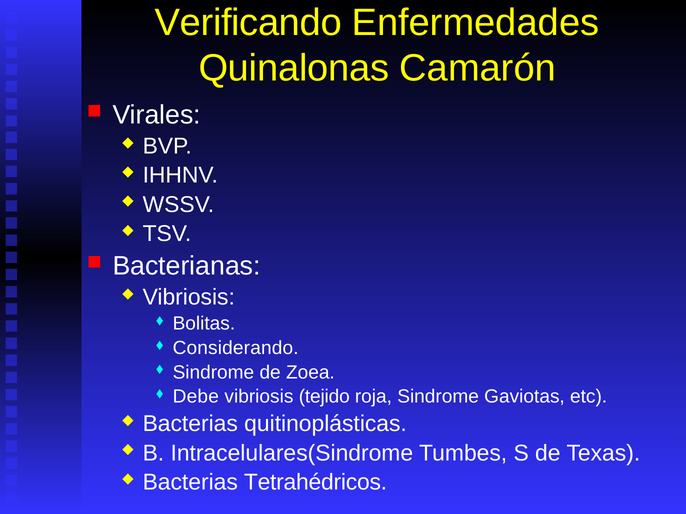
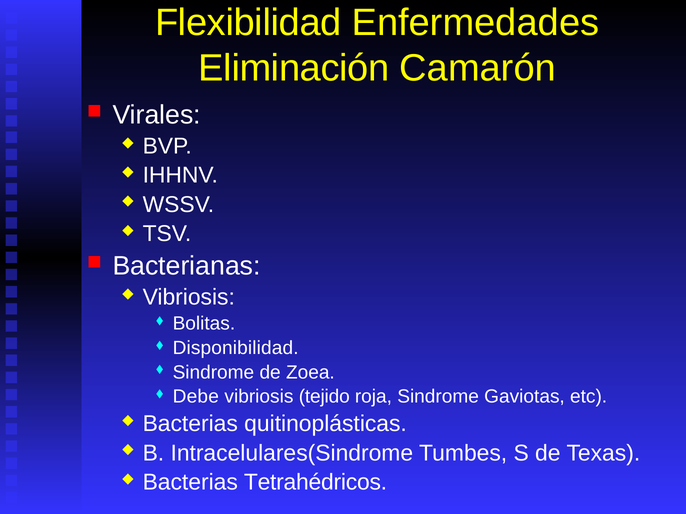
Verificando: Verificando -> Flexibilidad (248, 23)
Quinalonas: Quinalonas -> Eliminación (294, 68)
Considerando: Considerando -> Disponibilidad (236, 348)
